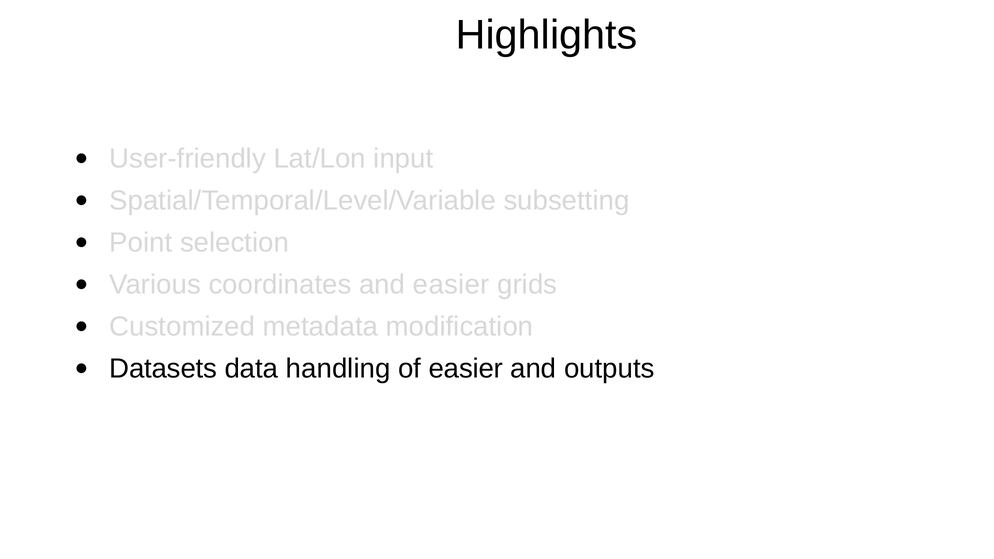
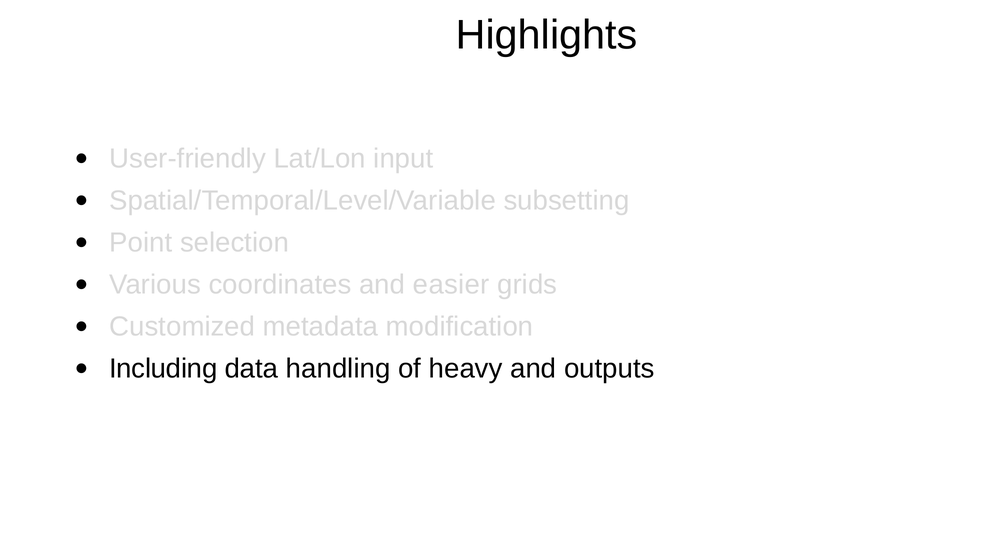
Datasets: Datasets -> Including (163, 369)
of easier: easier -> heavy (466, 369)
